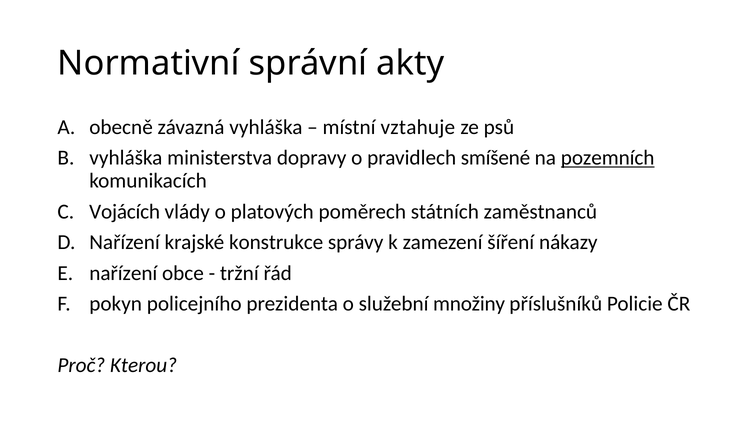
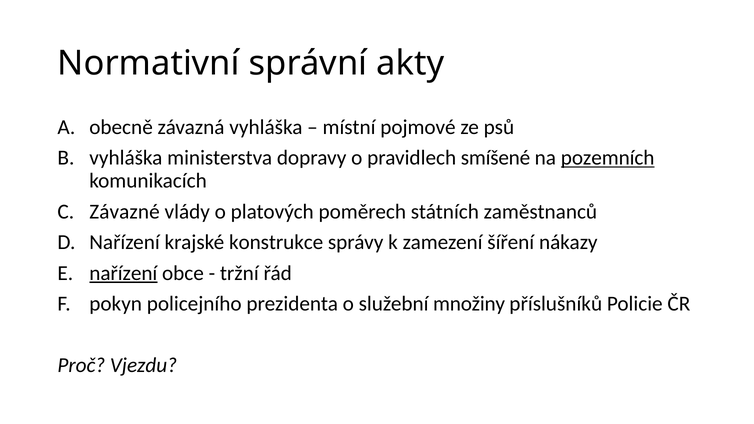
vztahuje: vztahuje -> pojmové (418, 127)
Vojácích: Vojácích -> Závazné (125, 212)
nařízení underline: none -> present (123, 273)
Kterou: Kterou -> Vjezdu (144, 366)
